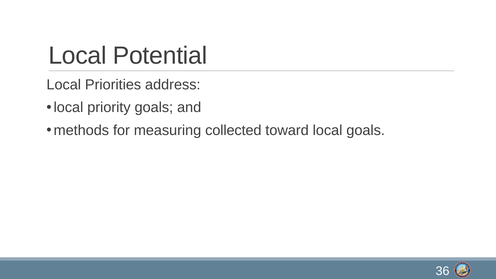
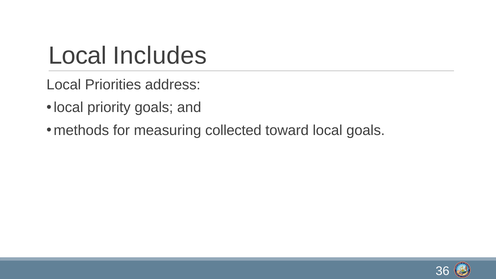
Potential: Potential -> Includes (160, 56)
